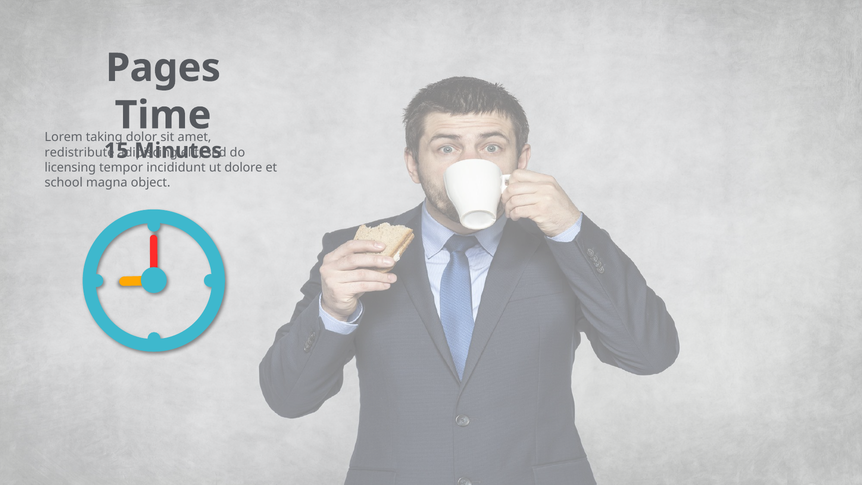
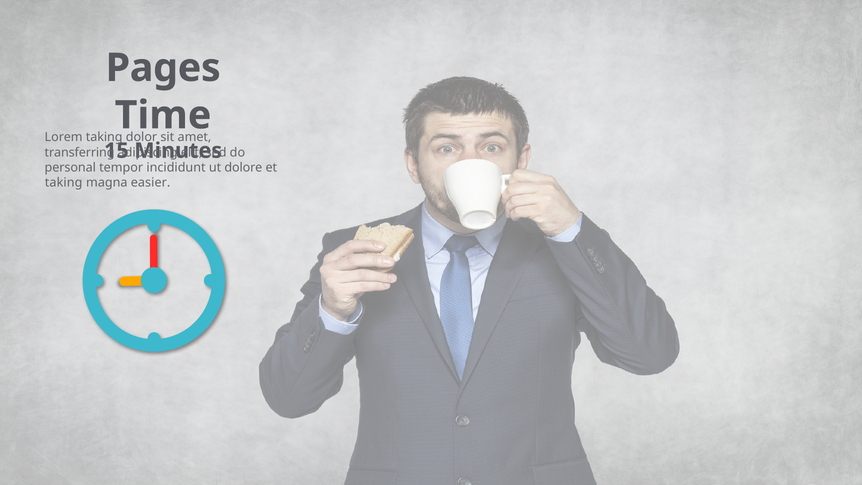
redistribute: redistribute -> transferring (80, 152)
licensing: licensing -> personal (70, 167)
school: school -> taking (64, 183)
object: object -> easier (151, 183)
